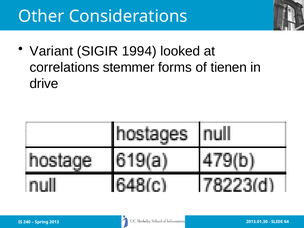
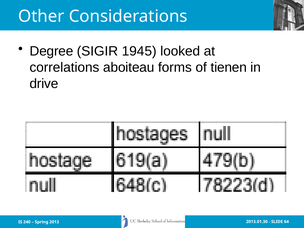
Variant: Variant -> Degree (51, 51)
1994: 1994 -> 1945 (139, 51)
stemmer: stemmer -> aboiteau (129, 67)
